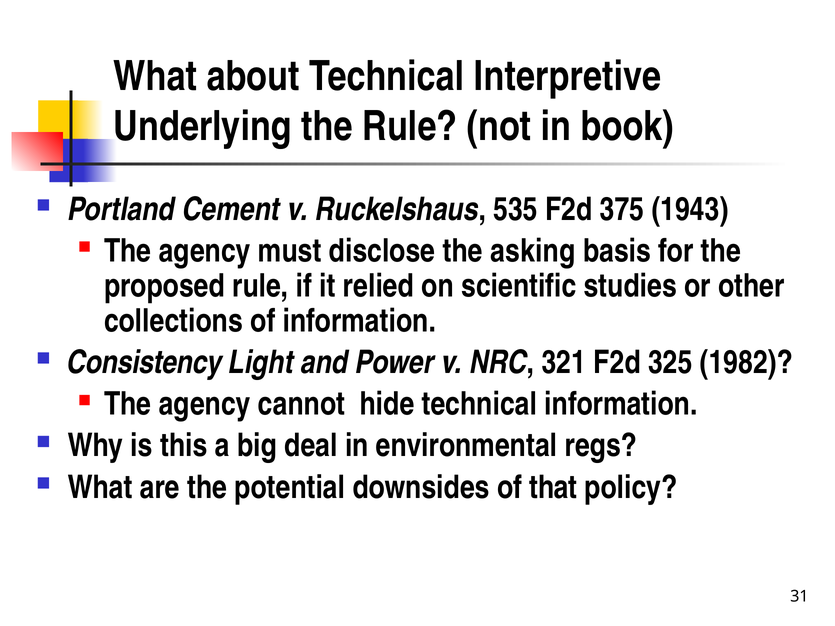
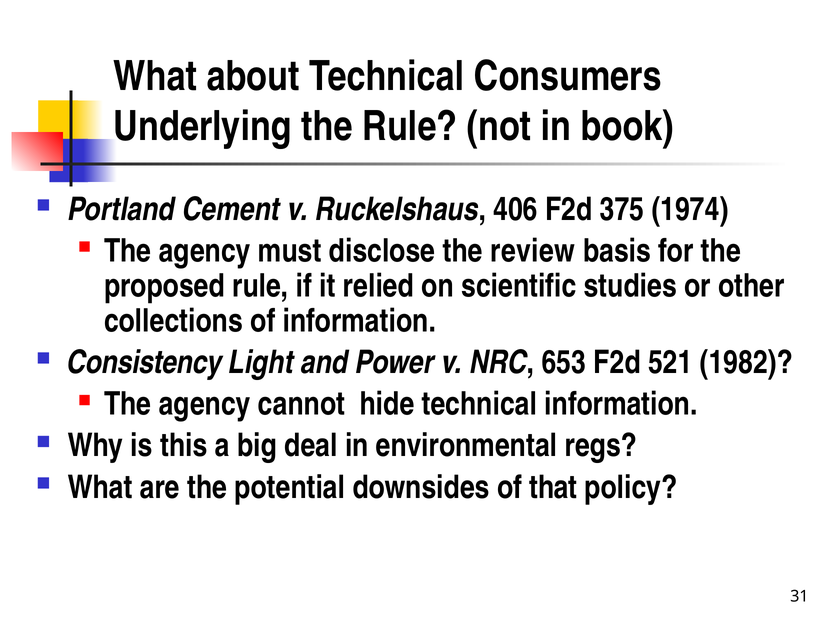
Interpretive: Interpretive -> Consumers (568, 77)
535: 535 -> 406 (516, 209)
1943: 1943 -> 1974 (690, 209)
asking: asking -> review (533, 251)
321: 321 -> 653 (564, 363)
325: 325 -> 521 (670, 363)
